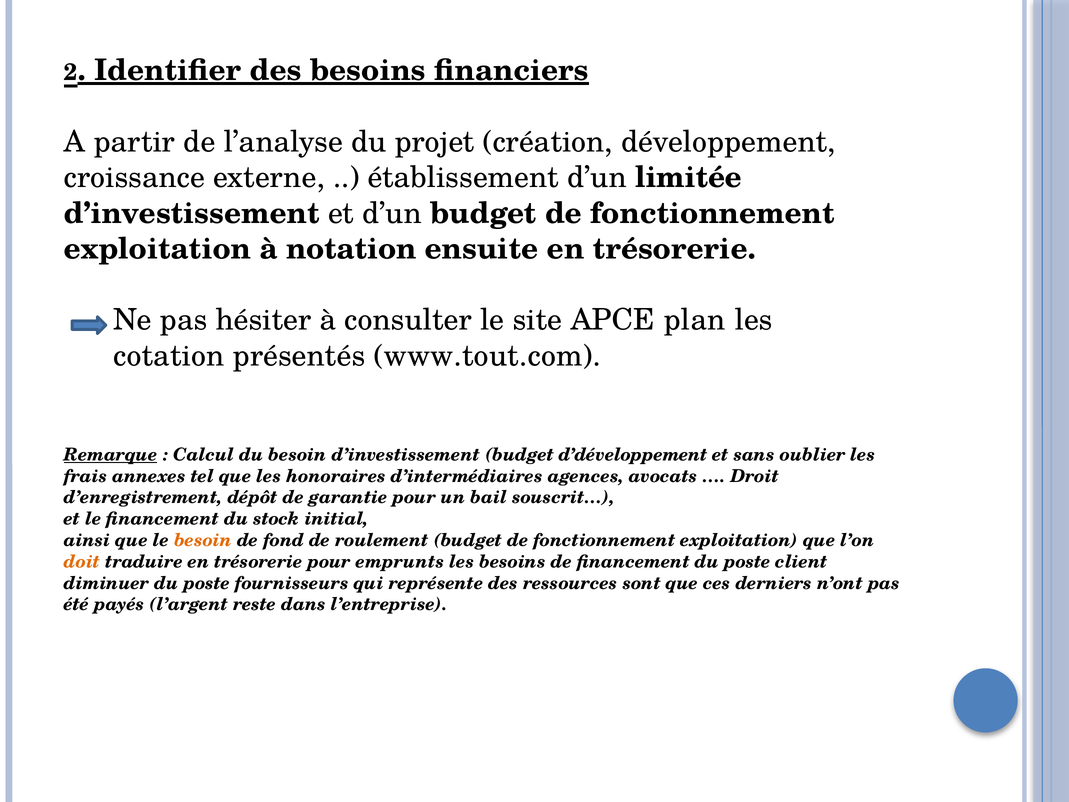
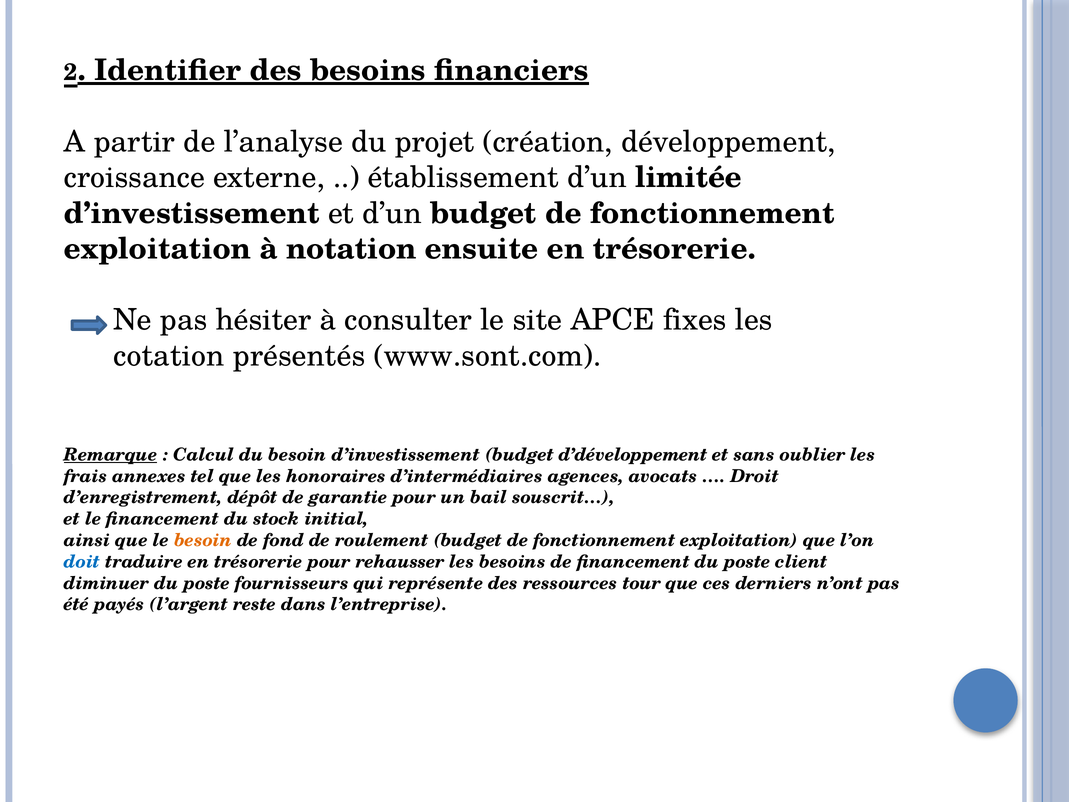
plan: plan -> fixes (695, 320)
www.tout.com: www.tout.com -> www.sont.com (487, 356)
doit colour: orange -> blue (82, 562)
emprunts: emprunts -> rehausser (400, 562)
sont: sont -> tour (642, 583)
